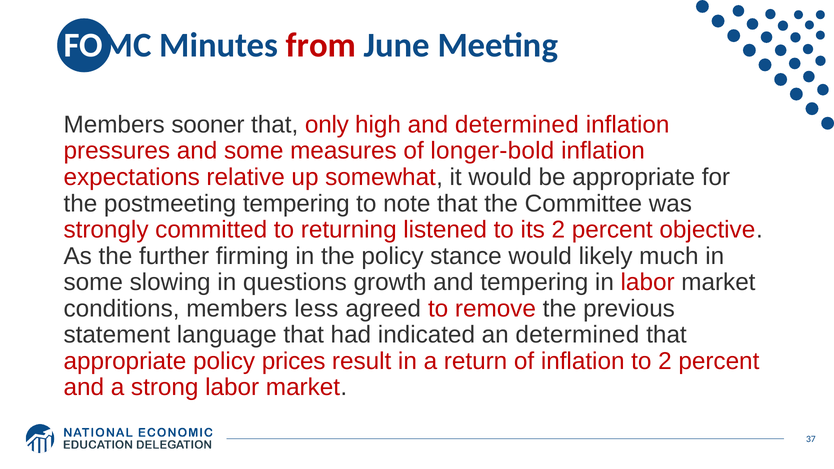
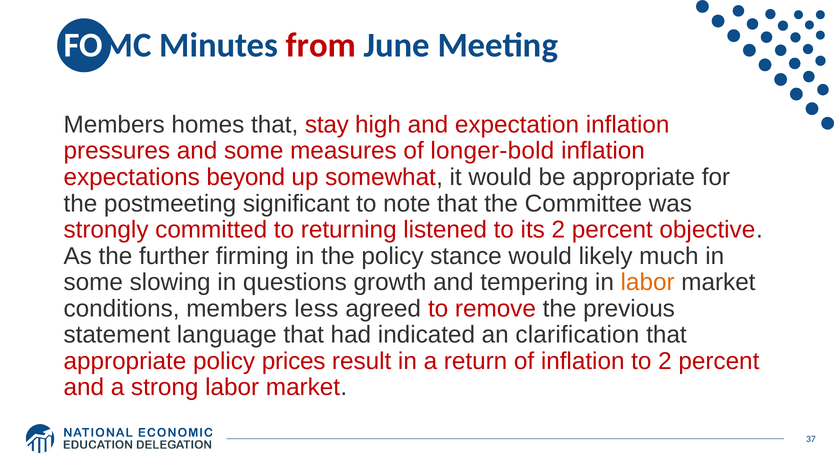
sooner: sooner -> homes (208, 125)
only: only -> stay (327, 125)
and determined: determined -> expectation (517, 125)
relative: relative -> beyond (246, 177)
postmeeting tempering: tempering -> significant (296, 204)
labor colour: red -> orange (648, 282)
an determined: determined -> clarification (577, 335)
